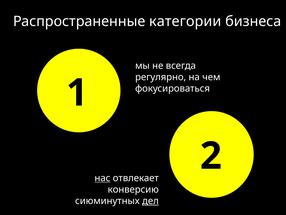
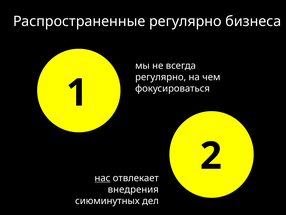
Распространенные категории: категории -> регулярно (185, 21)
конверсию: конверсию -> внедрения (133, 189)
дел underline: present -> none (150, 201)
